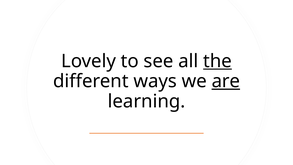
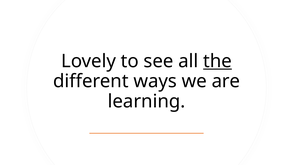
are underline: present -> none (226, 81)
